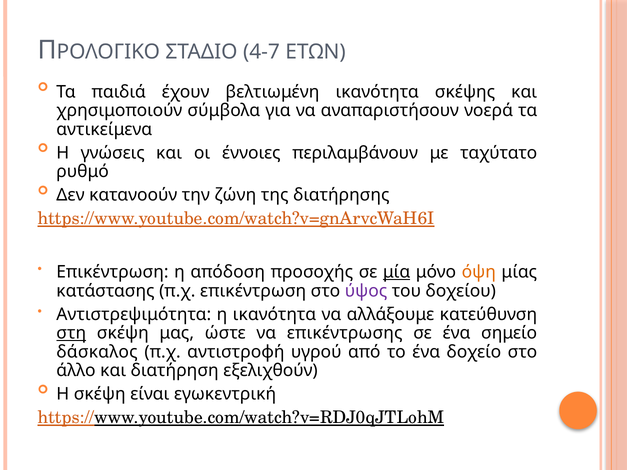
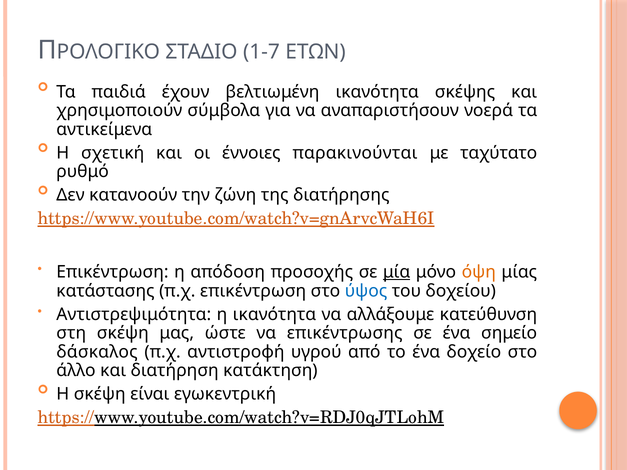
4-7: 4-7 -> 1-7 (261, 52)
γνώσεις: γνώσεις -> σχετική (113, 153)
περιλαμβάνουν: περιλαμβάνουν -> παρακινούνται (355, 153)
ύψος colour: purple -> blue (366, 291)
στη underline: present -> none (71, 333)
εξελιχθούν: εξελιχθούν -> κατάκτηση (270, 371)
